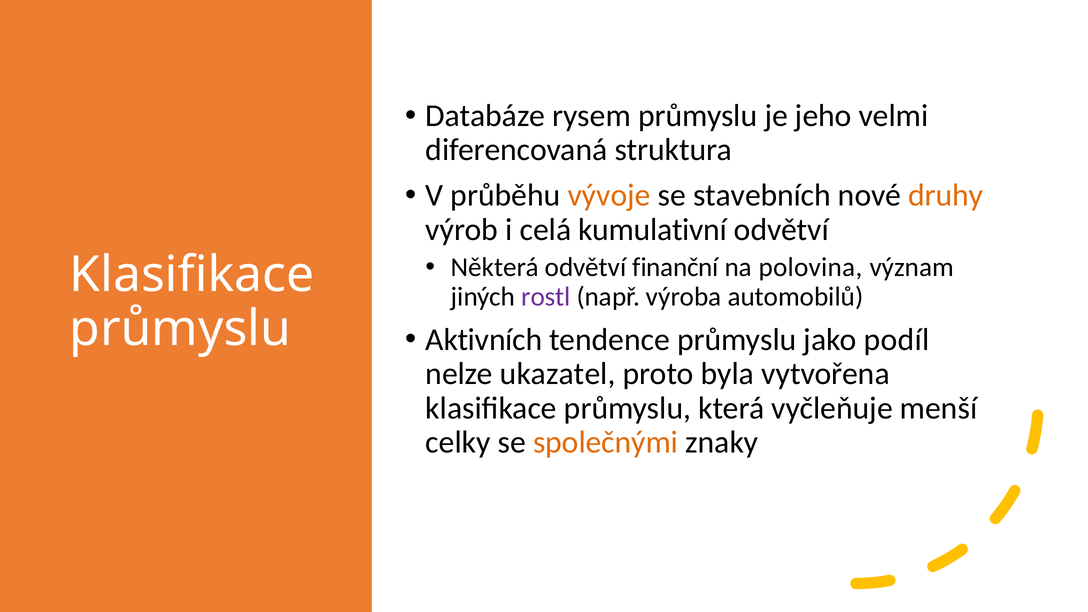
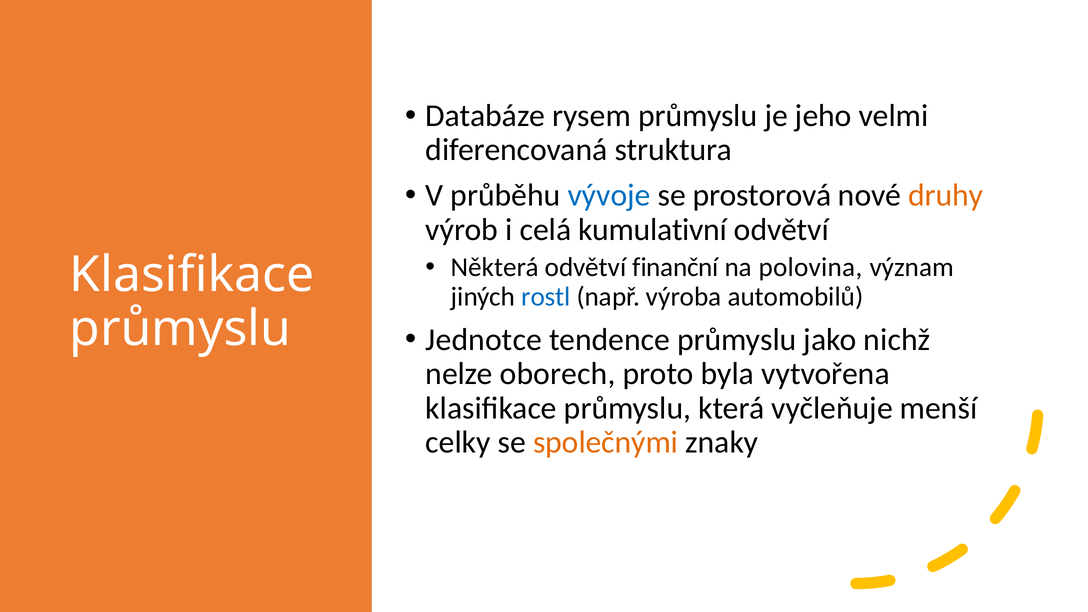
vývoje colour: orange -> blue (609, 196)
stavebních: stavebních -> prostorová (762, 196)
rostl colour: purple -> blue (546, 297)
Aktivních: Aktivních -> Jednotce (484, 340)
podíl: podíl -> nichž (897, 340)
ukazatel: ukazatel -> oborech (558, 374)
